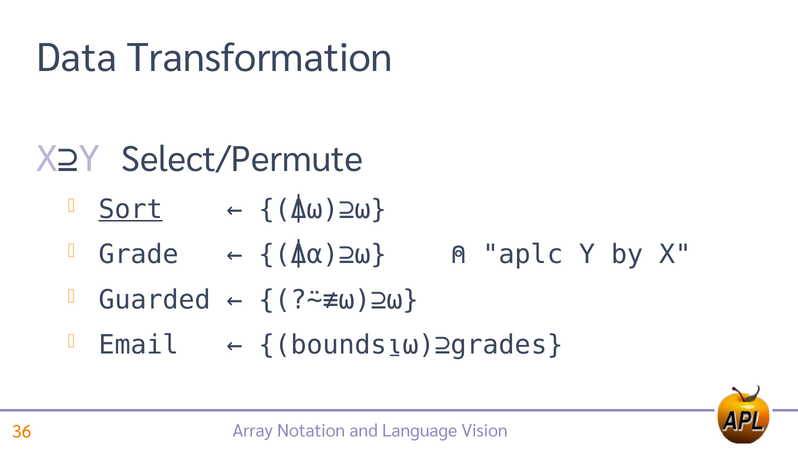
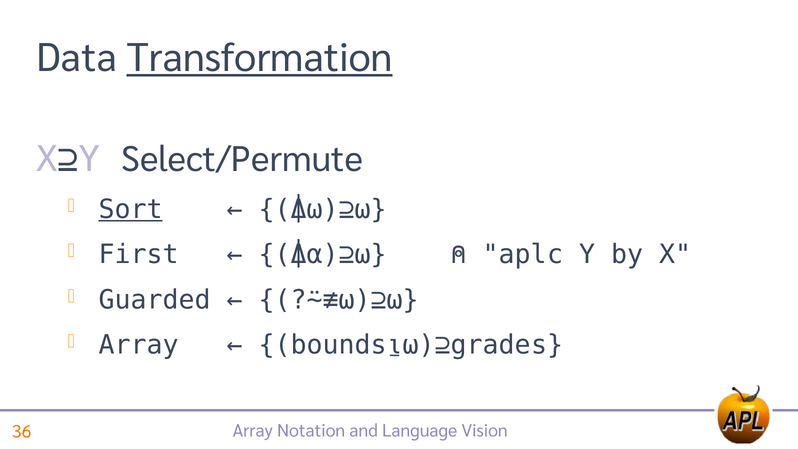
Transformation underline: none -> present (260, 58)
Grade: Grade -> First (139, 255)
Email: Email -> Array (139, 345)
